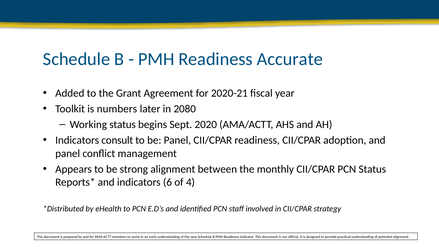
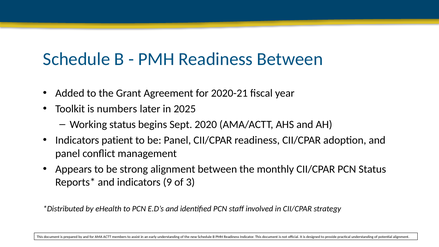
Readiness Accurate: Accurate -> Between (290, 59)
2080: 2080 -> 2025 (185, 109)
consult: consult -> patient (117, 140)
6: 6 -> 9 (167, 182)
4: 4 -> 3 (190, 182)
